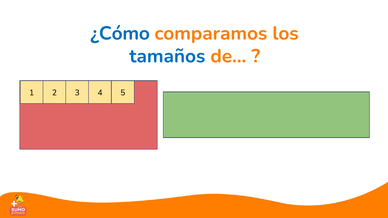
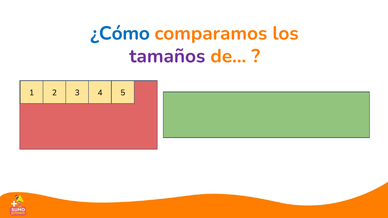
tamaños colour: blue -> purple (167, 56)
